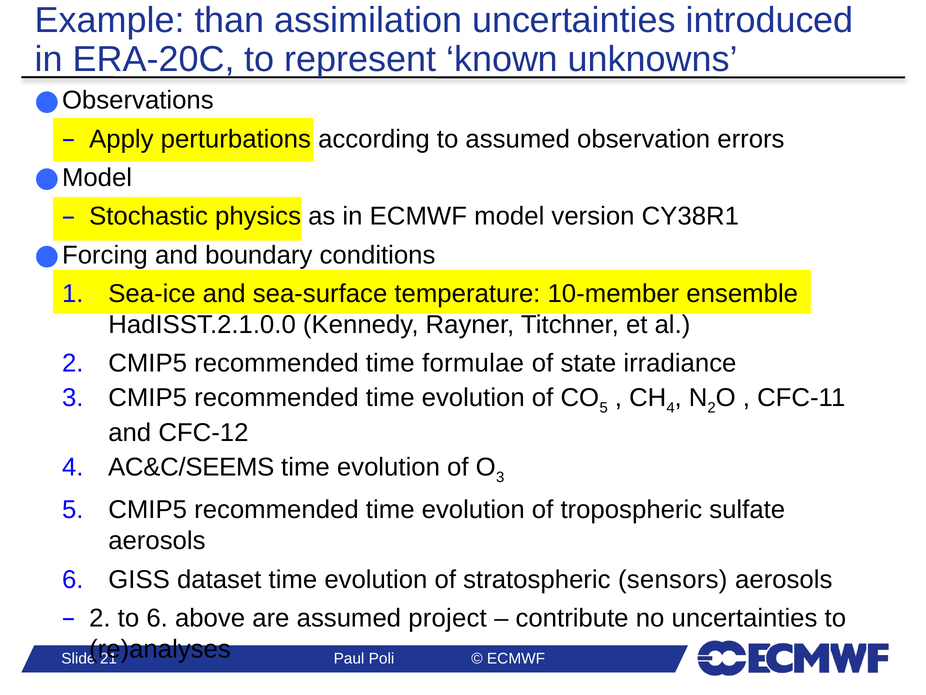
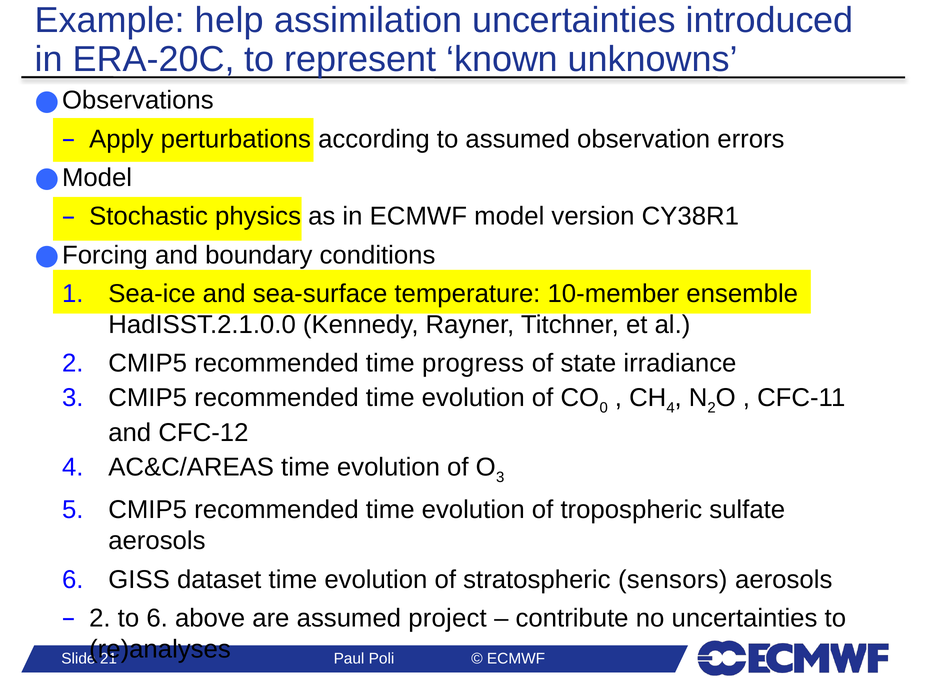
than: than -> help (229, 20)
formulae: formulae -> progress (473, 363)
5: 5 -> 0 (604, 407)
AC&C/SEEMS: AC&C/SEEMS -> AC&C/AREAS (191, 467)
